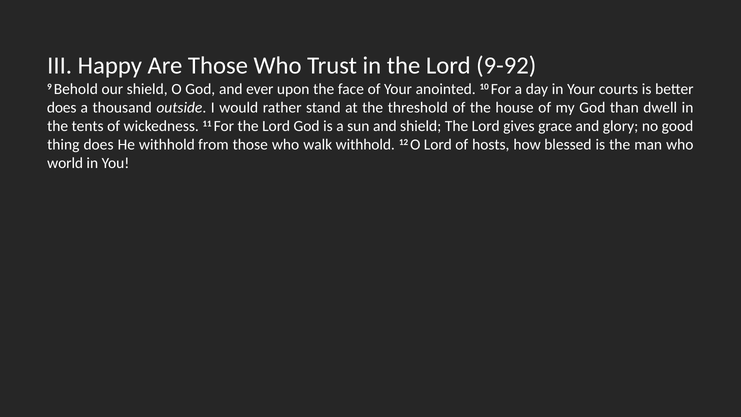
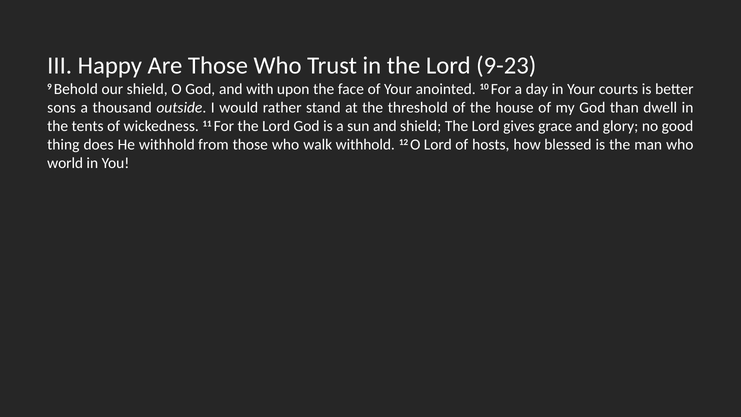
9-92: 9-92 -> 9-23 (506, 66)
ever: ever -> with (260, 89)
does: does -> sons (62, 108)
